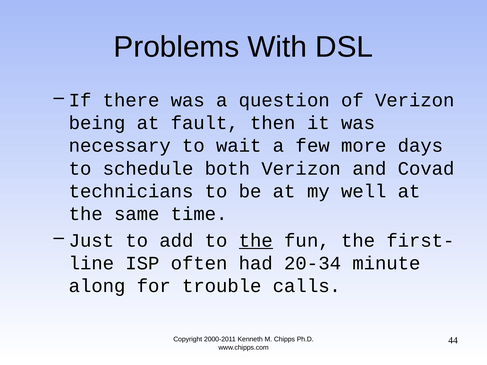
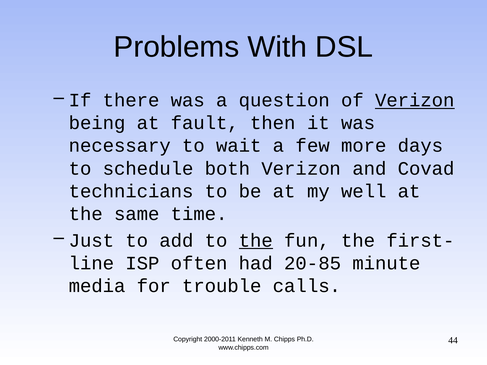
Verizon underline: none -> present (415, 100)
20-34: 20-34 -> 20-85 (313, 263)
along: along -> media (97, 286)
